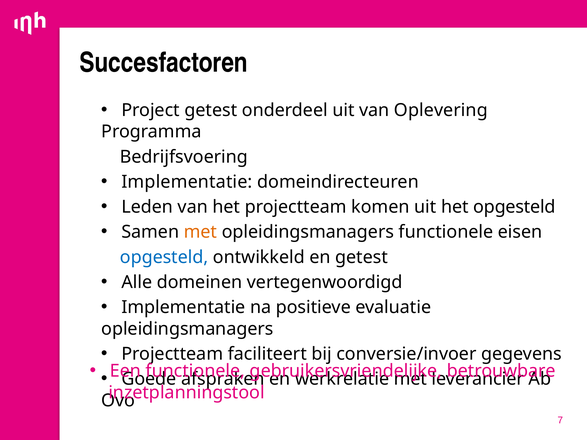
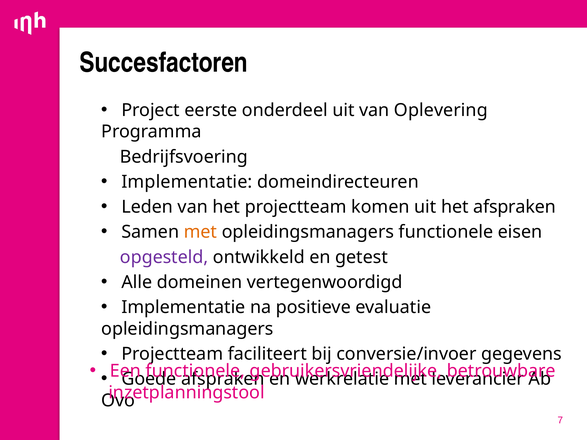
Project getest: getest -> eerste (211, 110)
het opgesteld: opgesteld -> afspraken (514, 207)
opgesteld colour: blue -> purple (164, 257)
